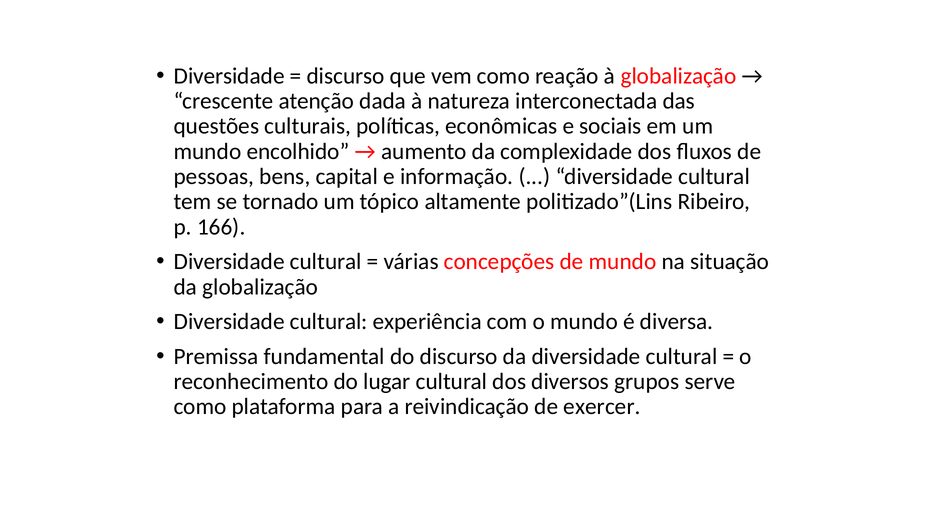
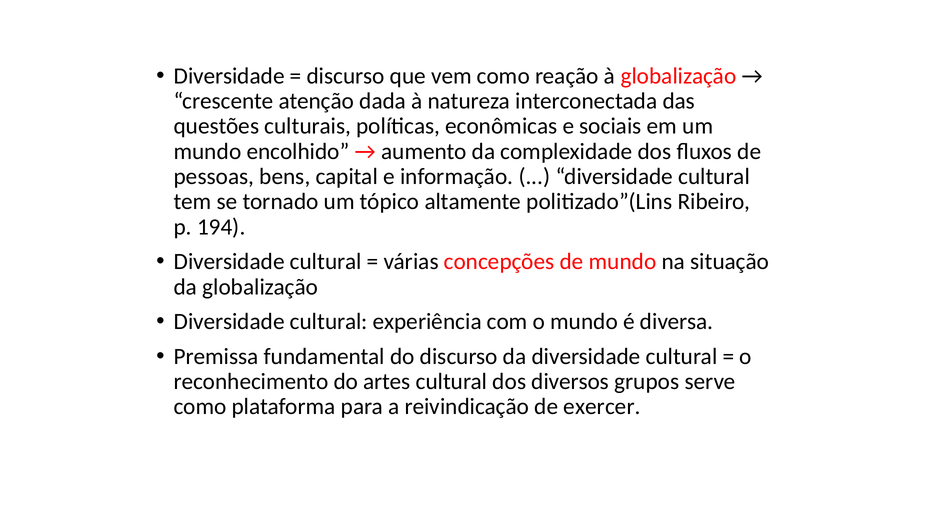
166: 166 -> 194 (221, 227)
lugar: lugar -> artes (387, 382)
